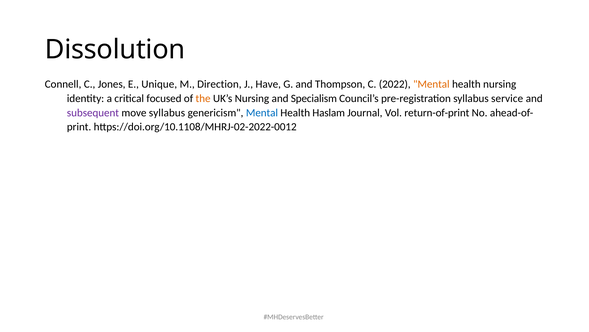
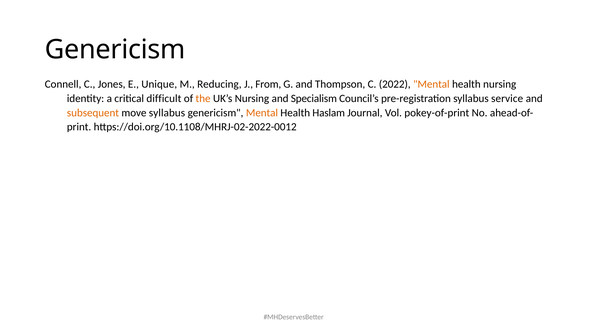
Dissolution: Dissolution -> Genericism (115, 49)
Direction: Direction -> Reducing (219, 84)
Have: Have -> From (268, 84)
focused: focused -> difficult (164, 98)
subsequent colour: purple -> orange (93, 112)
Mental colour: blue -> orange (262, 112)
return-of-print: return-of-print -> pokey-of-print (437, 112)
